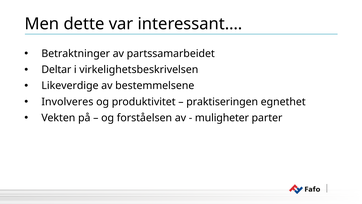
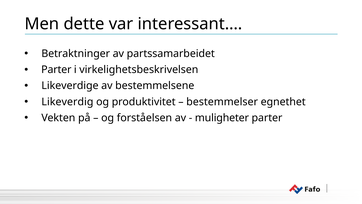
Deltar: Deltar -> Parter (56, 70)
Involveres: Involveres -> Likeverdig (67, 102)
praktiseringen: praktiseringen -> bestemmelser (222, 102)
